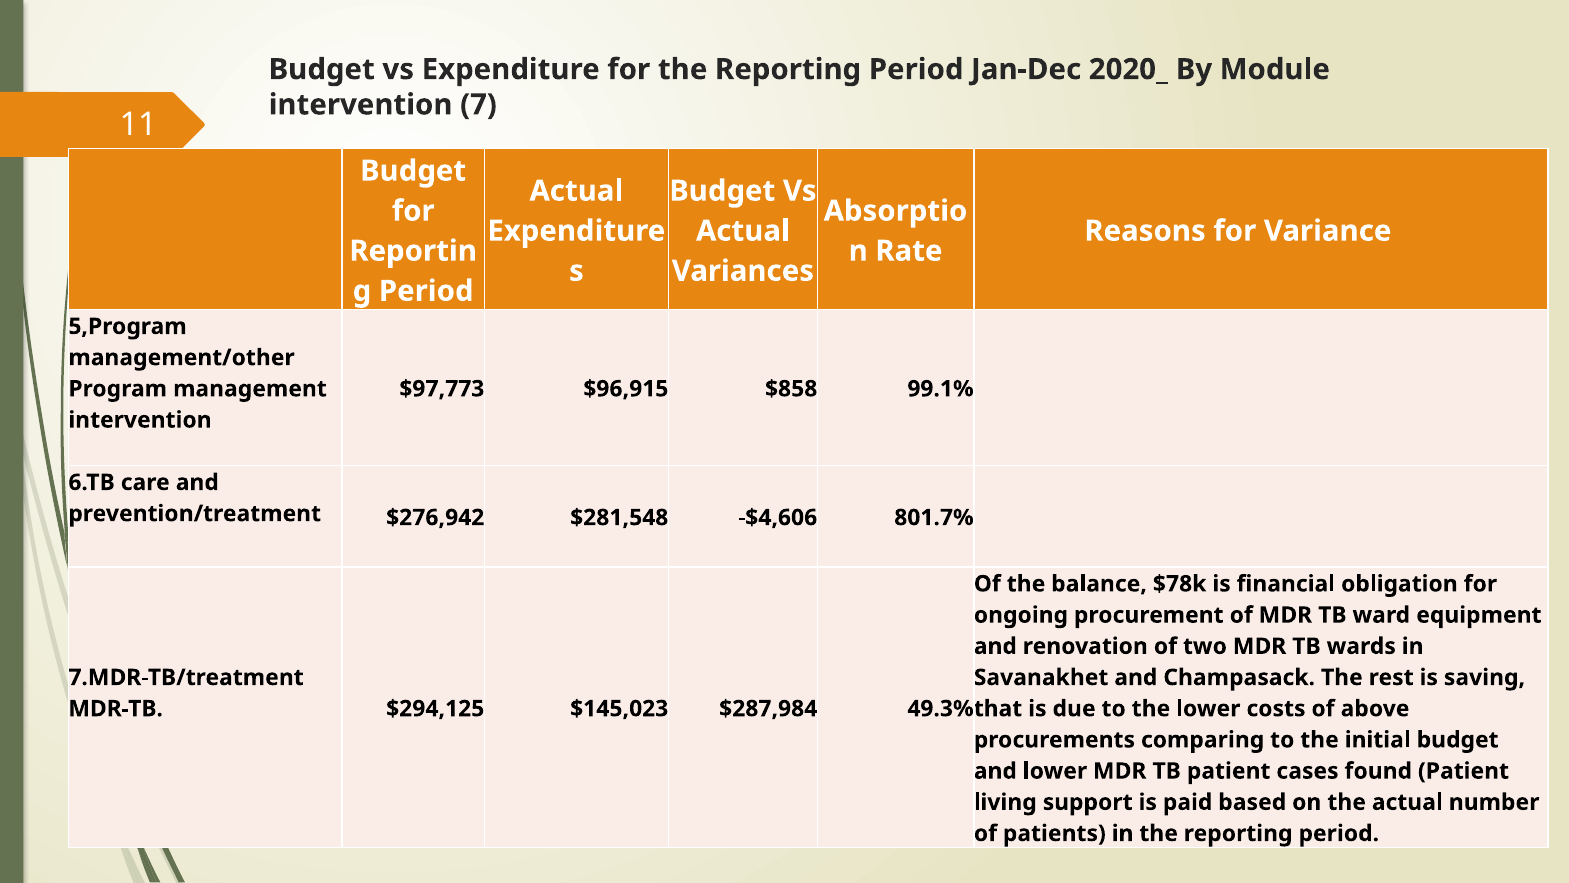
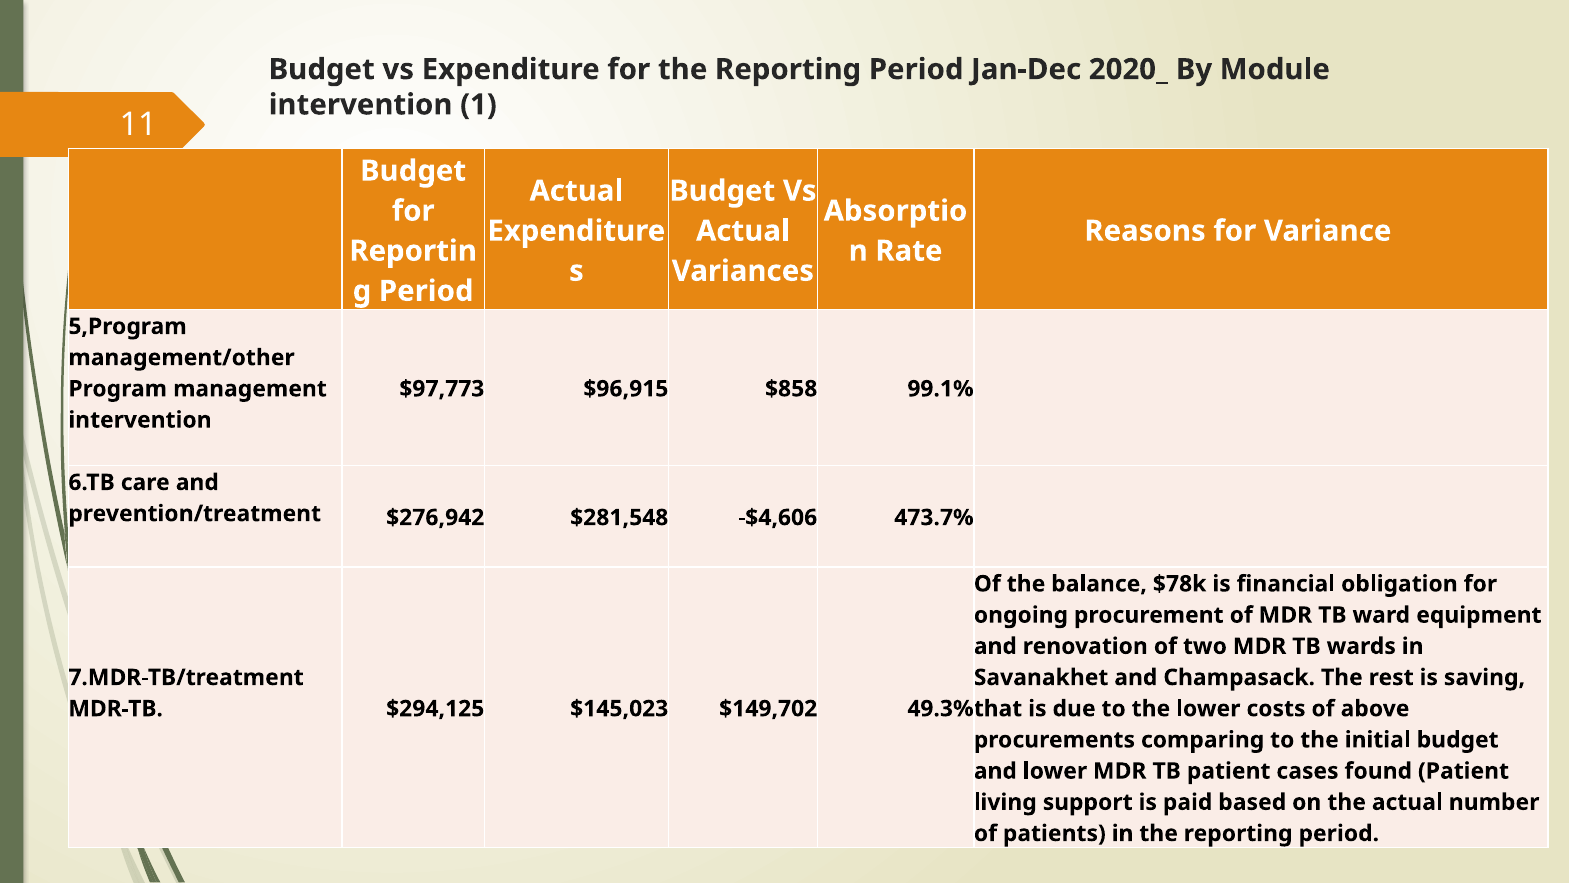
7: 7 -> 1 (478, 105)
801.7%: 801.7% -> 473.7% (934, 517)
$287,984: $287,984 -> $149,702 (768, 708)
